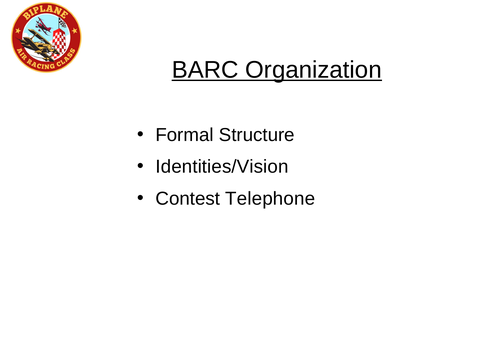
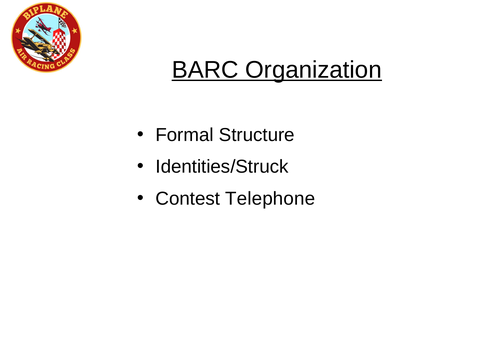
Identities/Vision: Identities/Vision -> Identities/Struck (222, 167)
